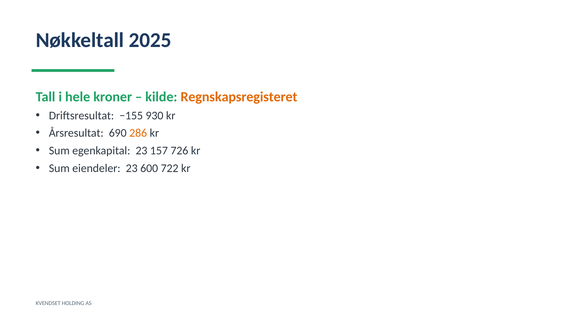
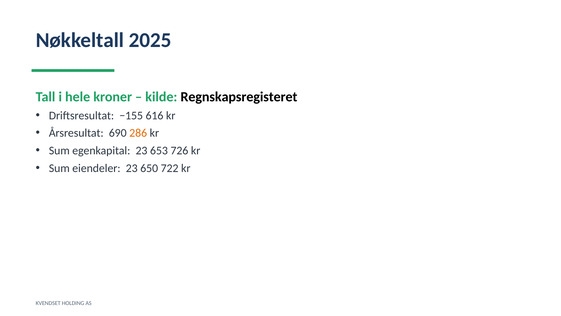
Regnskapsregisteret colour: orange -> black (239, 97)
930: 930 -> 616 (155, 115)
157: 157 -> 653 (159, 150)
600: 600 -> 650 (149, 168)
